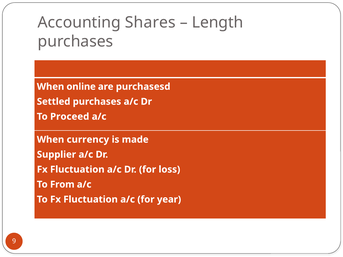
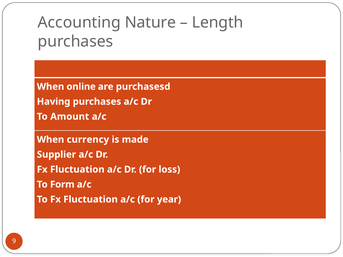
Shares: Shares -> Nature (150, 23)
Settled: Settled -> Having (54, 102)
Proceed: Proceed -> Amount (70, 117)
From: From -> Form (62, 185)
